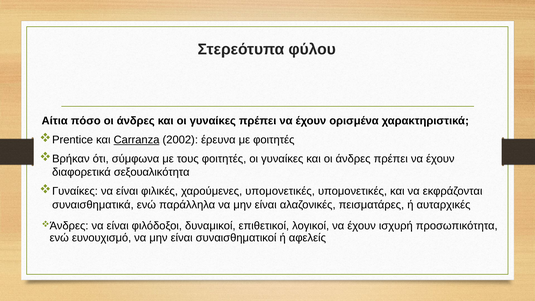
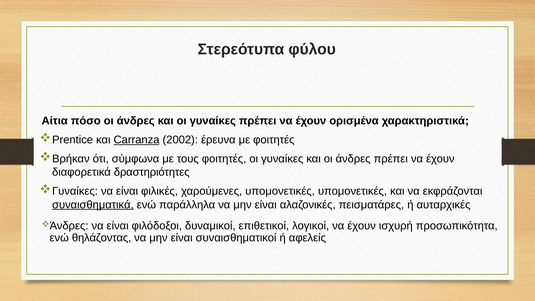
σεξουαλικότητα: σεξουαλικότητα -> δραστηριότητες (152, 172)
συναισθηματικά underline: none -> present (93, 205)
ευνουχισμό: ευνουχισμό -> θηλάζοντας (102, 238)
